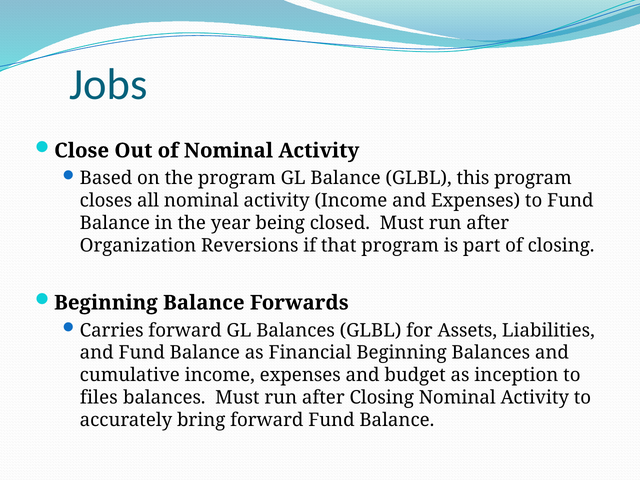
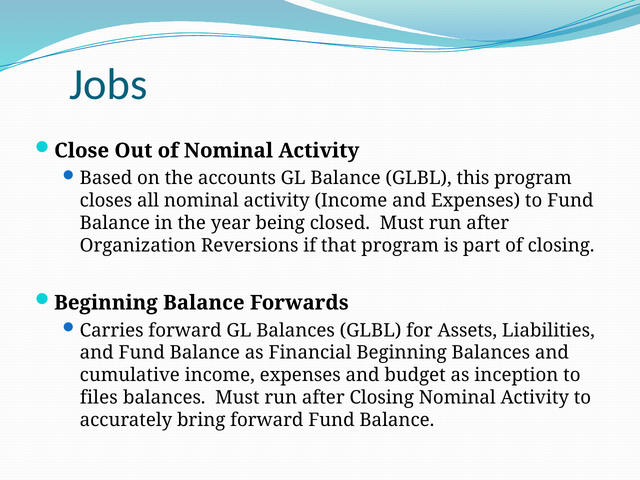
the program: program -> accounts (237, 178)
